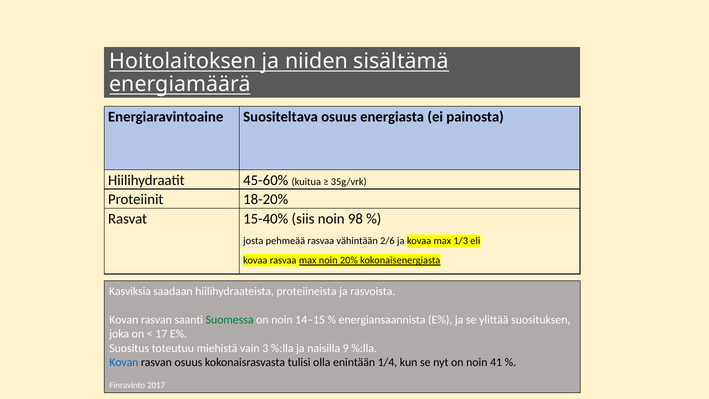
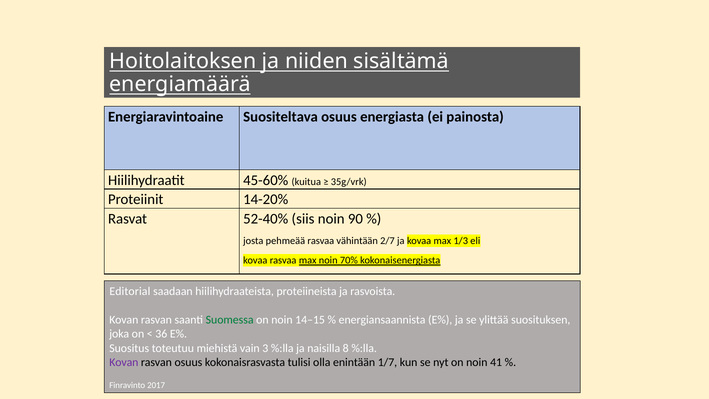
18-20%: 18-20% -> 14-20% (266, 199)
15-40%: 15-40% -> 52-40% (266, 219)
98: 98 -> 90 (355, 219)
2/6: 2/6 -> 2/7 (387, 241)
20%: 20% -> 70% (349, 260)
Kasviksia: Kasviksia -> Editorial (130, 291)
17: 17 -> 36 (161, 334)
9: 9 -> 8 (346, 348)
Kovan colour: blue -> purple (124, 362)
1/4: 1/4 -> 1/7 (387, 362)
